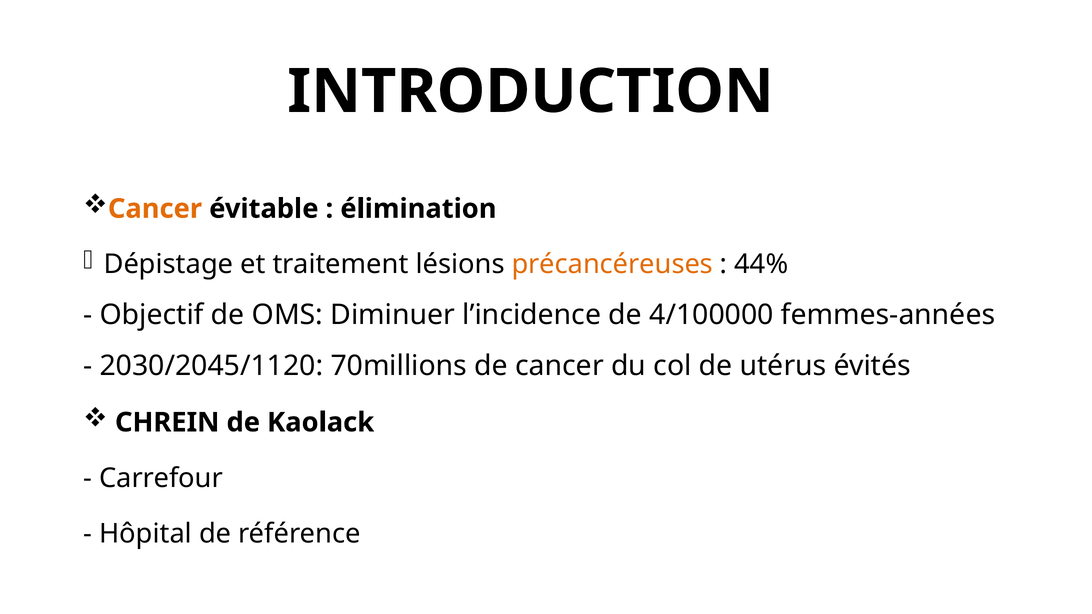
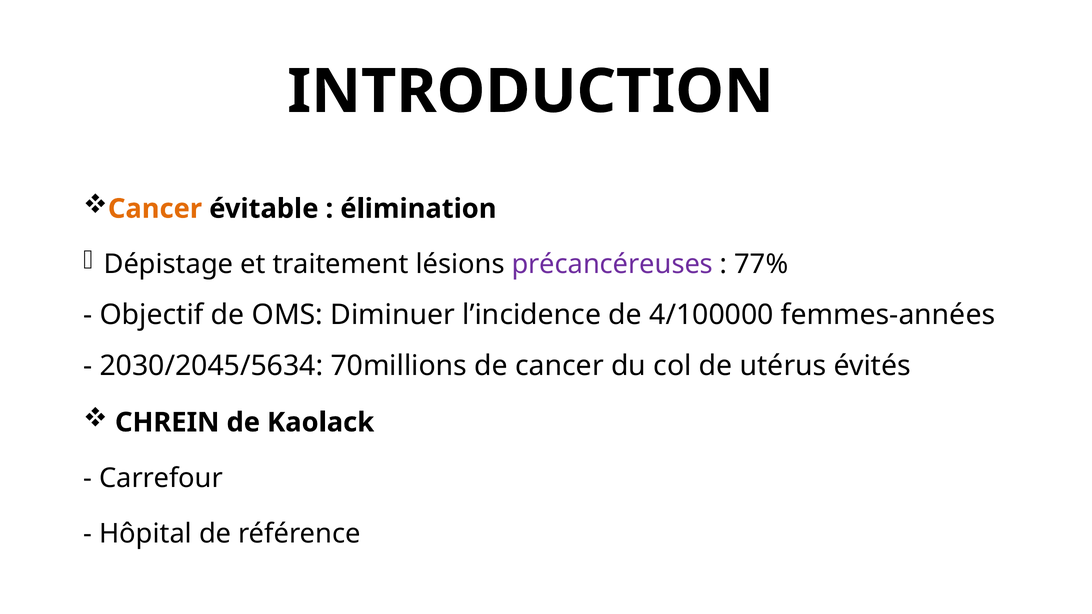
précancéreuses colour: orange -> purple (612, 265)
44%: 44% -> 77% (761, 265)
2030/2045/1120: 2030/2045/1120 -> 2030/2045/5634 (211, 366)
